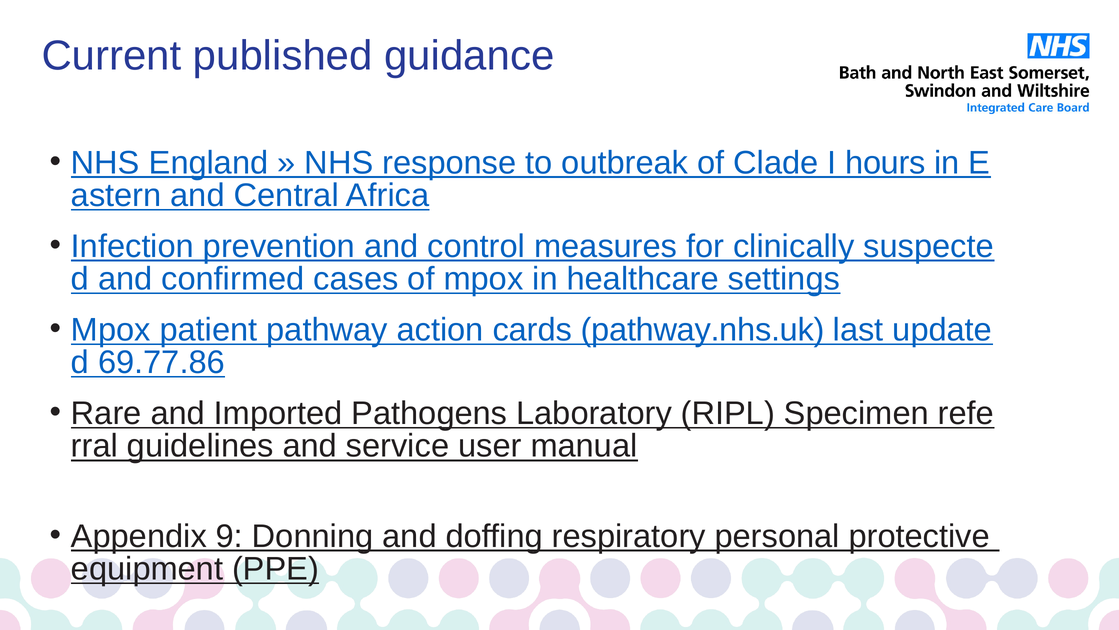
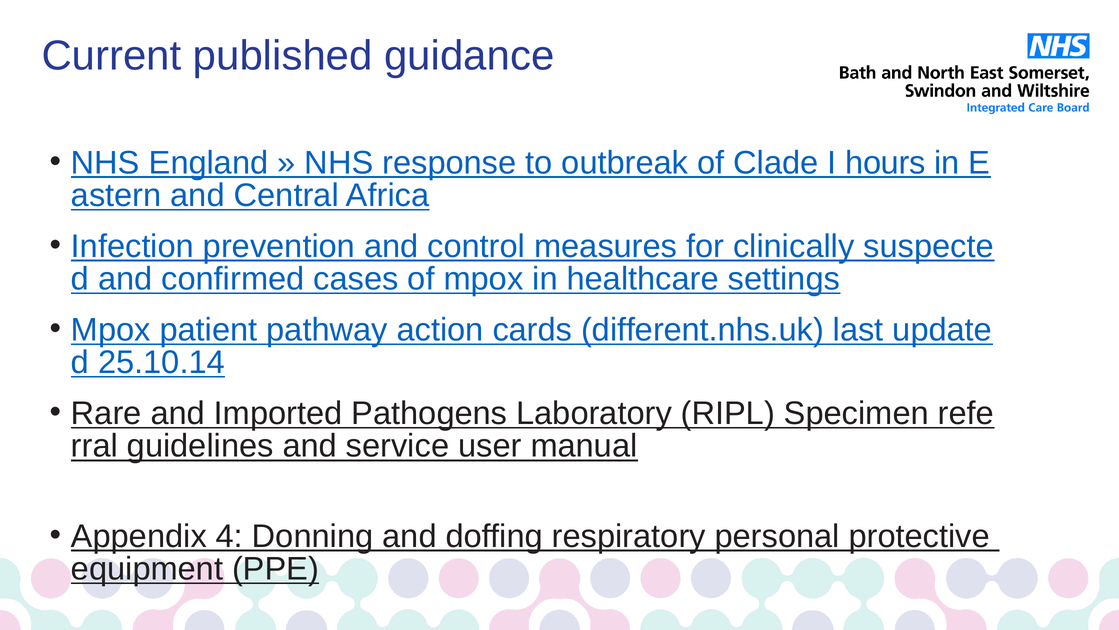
pathway.nhs.uk: pathway.nhs.uk -> different.nhs.uk (703, 330)
69.77.86: 69.77.86 -> 25.10.14 (161, 362)
9: 9 -> 4 (229, 536)
